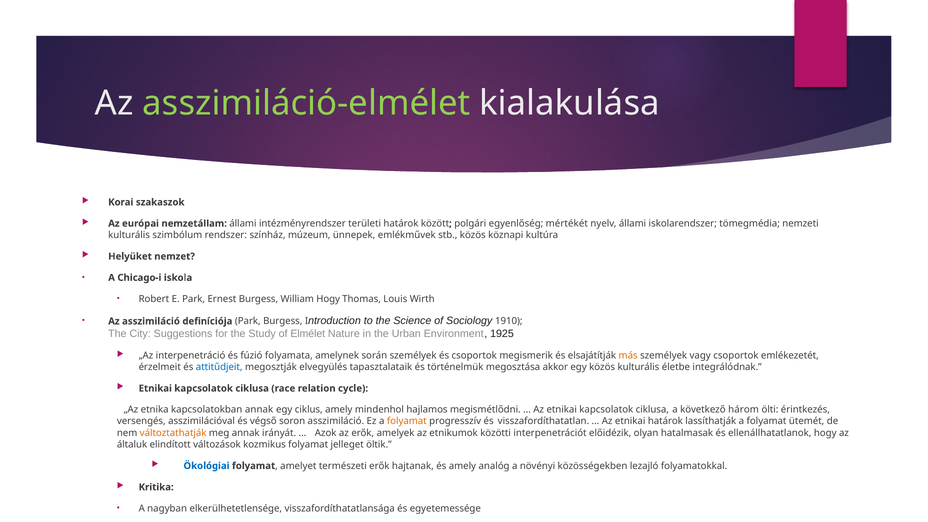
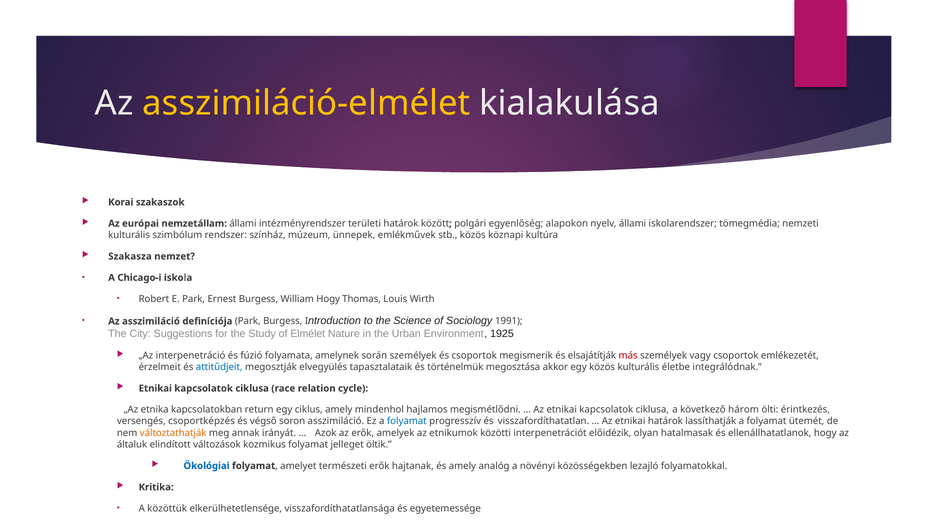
asszimiláció-elmélet colour: light green -> yellow (306, 103)
mértékét: mértékét -> alapokon (567, 223)
Helyüket: Helyüket -> Szakasza (130, 256)
1910: 1910 -> 1991 (509, 321)
más colour: orange -> red (628, 355)
kapcsolatokban annak: annak -> return (259, 410)
asszimilációval: asszimilációval -> csoportképzés (202, 421)
folyamat colour: orange -> blue (407, 421)
nagyban: nagyban -> közöttük (167, 508)
